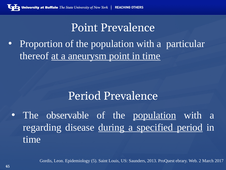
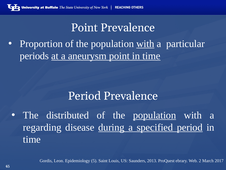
with underline: none -> present (145, 44)
thereof: thereof -> periods (34, 56)
observable: observable -> distributed (68, 115)
